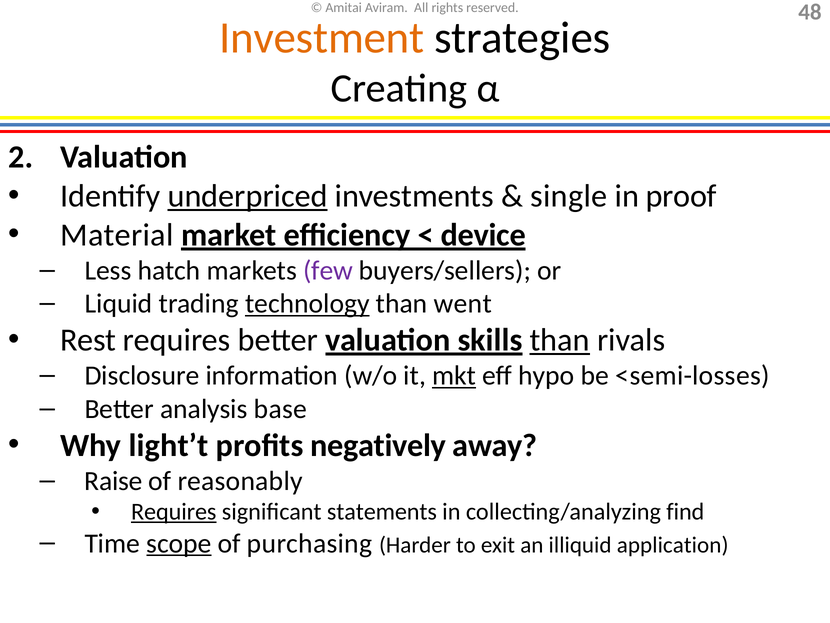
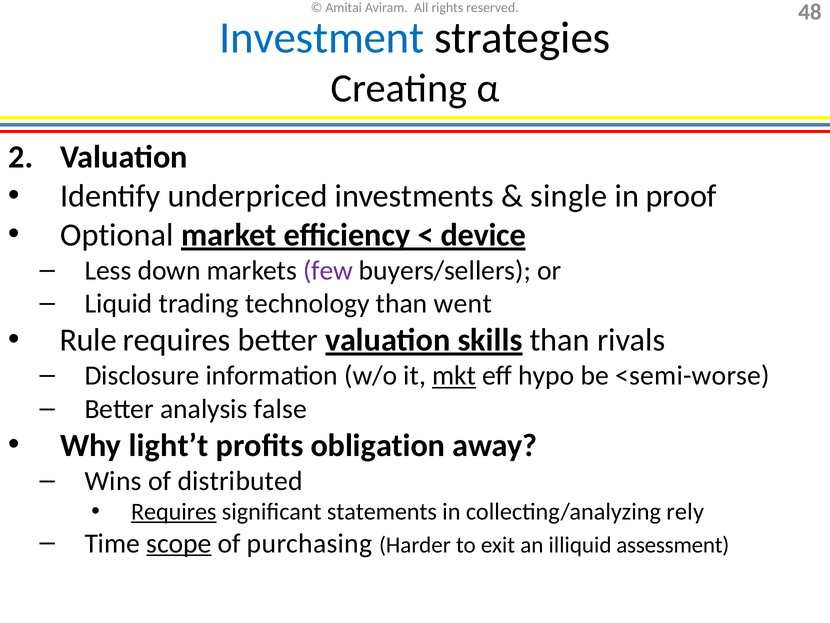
Investment colour: orange -> blue (322, 38)
underpriced underline: present -> none (248, 196)
Material: Material -> Optional (117, 235)
hatch: hatch -> down (169, 270)
technology underline: present -> none (307, 304)
Rest: Rest -> Rule (88, 340)
than underline: present -> none (560, 340)
<semi-losses: <semi-losses -> <semi-worse (693, 376)
base: base -> false (280, 409)
negatively: negatively -> obligation (378, 445)
Raise: Raise -> Wins (113, 481)
reasonably: reasonably -> distributed (240, 481)
find: find -> rely (685, 512)
application: application -> assessment (673, 544)
